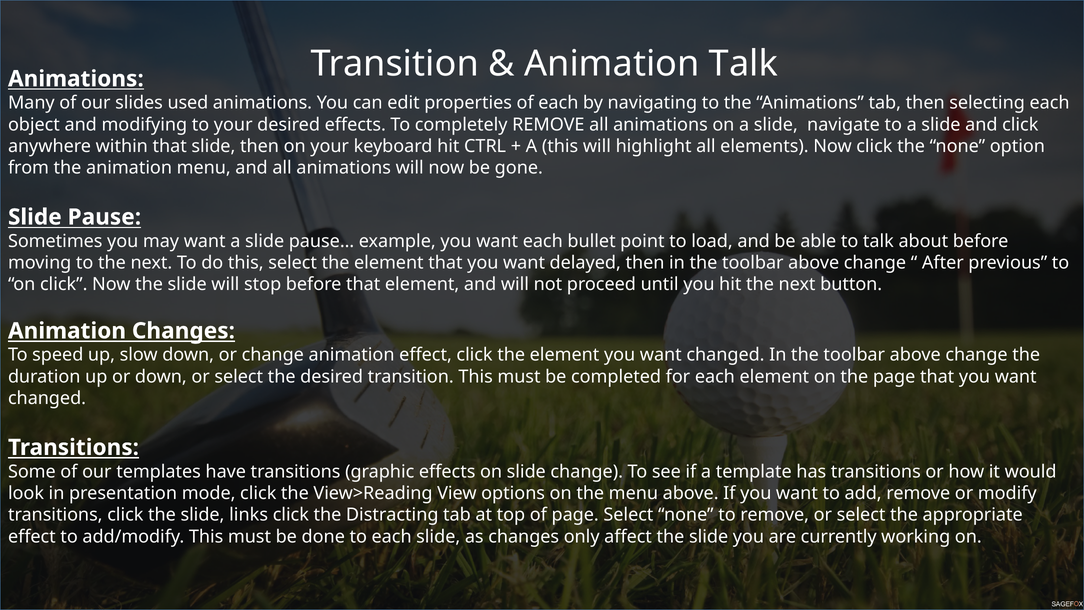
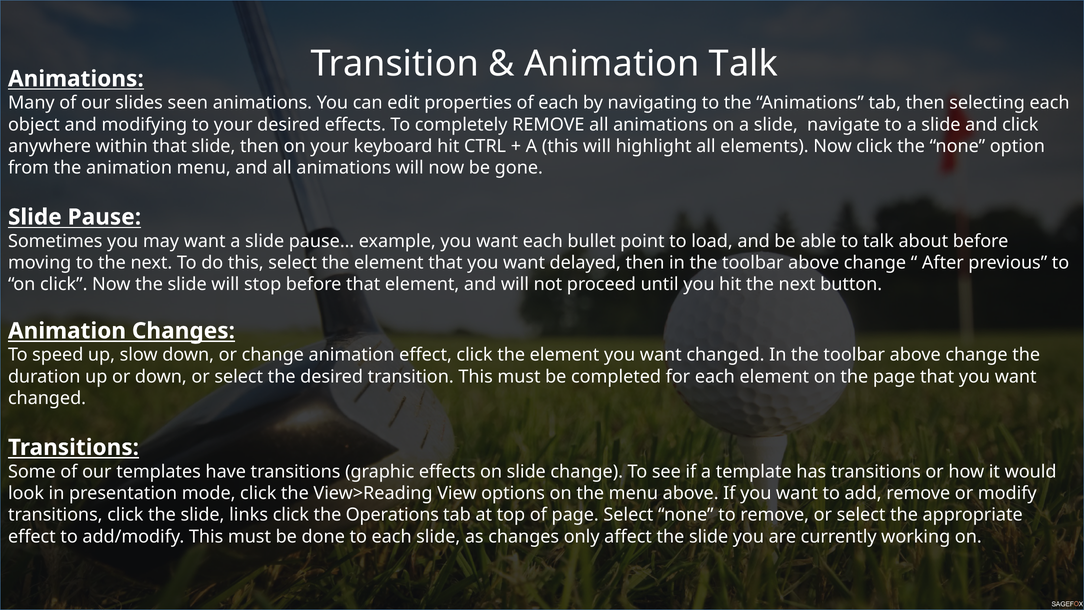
used: used -> seen (188, 103)
Distracting: Distracting -> Operations (392, 515)
